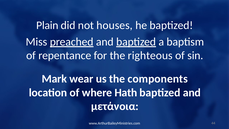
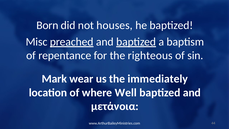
Plain: Plain -> Born (47, 25)
Miss: Miss -> Misc (37, 42)
components: components -> immediately (158, 79)
Hath: Hath -> Well (126, 92)
